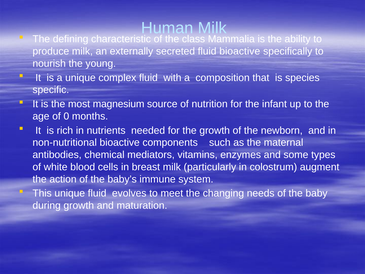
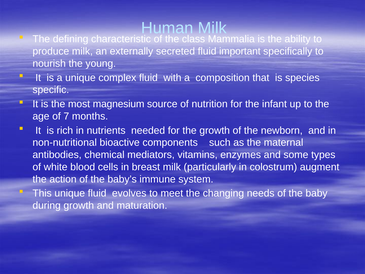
fluid bioactive: bioactive -> important (240, 51)
0: 0 -> 7 (66, 116)
